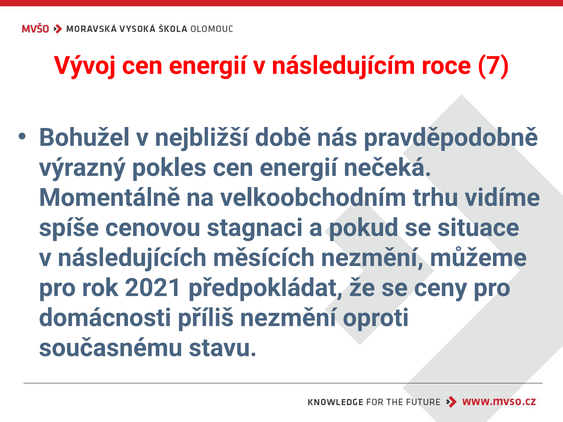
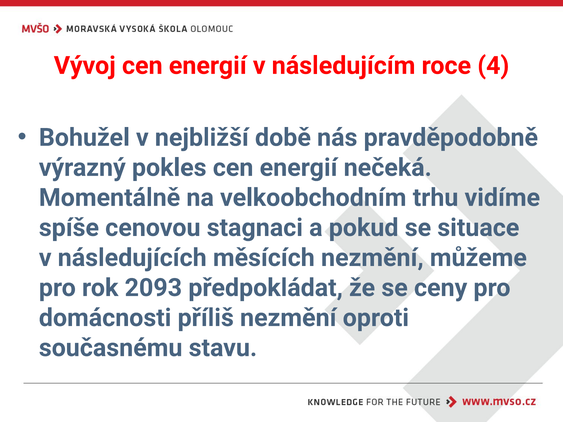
7: 7 -> 4 (493, 66)
2021: 2021 -> 2093 (153, 288)
